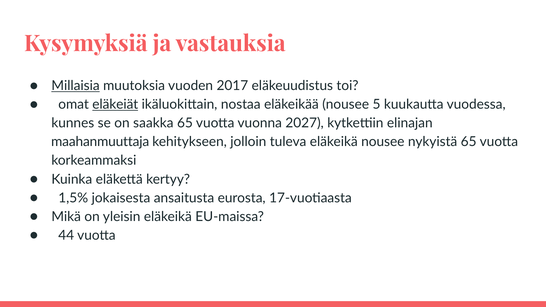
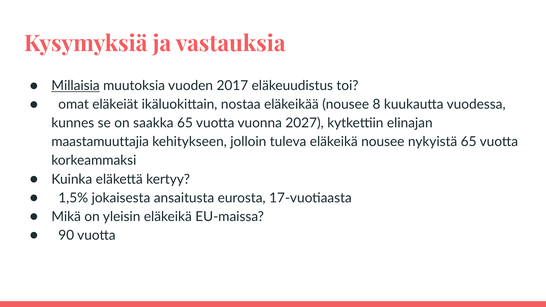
eläkeiät underline: present -> none (115, 105)
5: 5 -> 8 (377, 105)
maahanmuuttaja: maahanmuuttaja -> maastamuuttajia (100, 142)
44: 44 -> 90 (66, 235)
